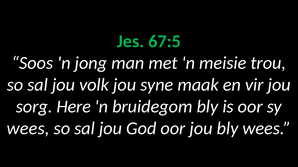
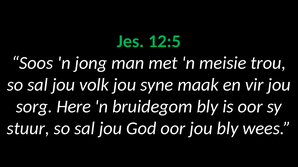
67:5: 67:5 -> 12:5 (165, 41)
wees: wees -> stuur (28, 129)
